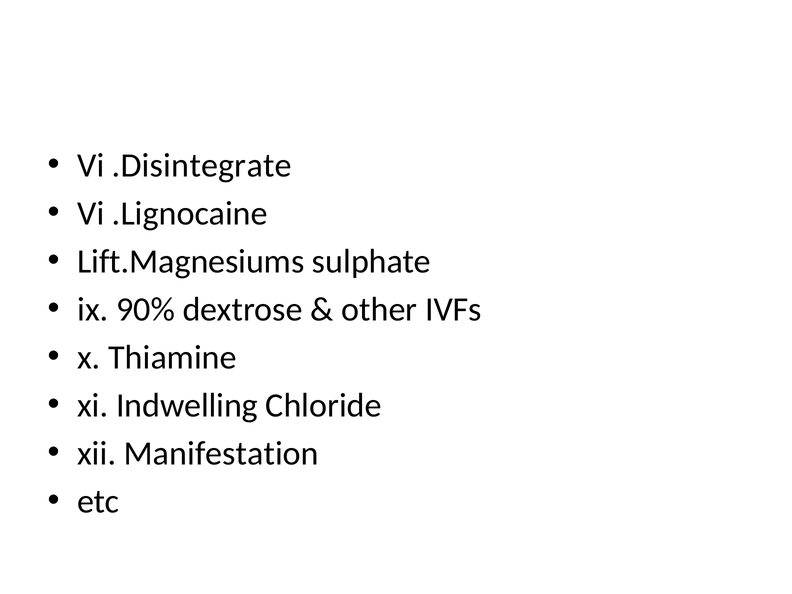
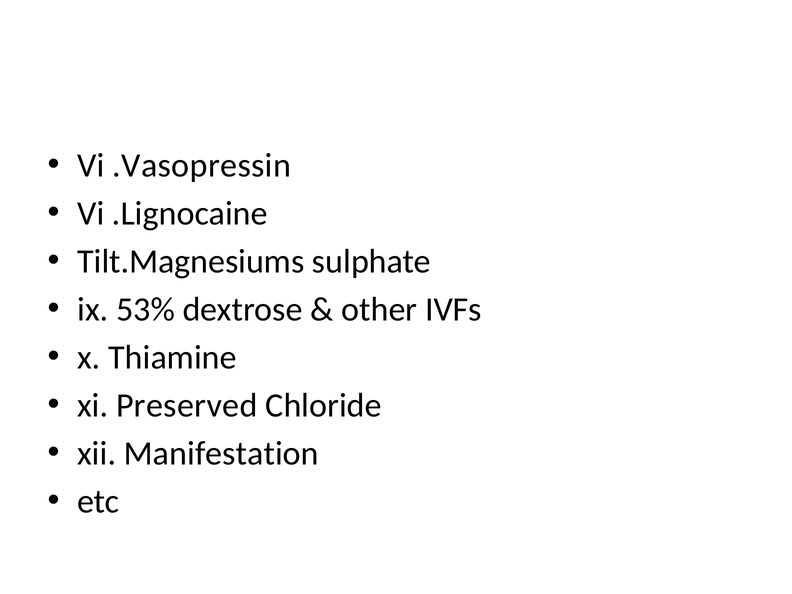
.Disintegrate: .Disintegrate -> .Vasopressin (202, 165)
Lift.Magnesiums: Lift.Magnesiums -> Tilt.Magnesiums (191, 261)
90%: 90% -> 53% (145, 309)
Indwelling: Indwelling -> Preserved (187, 405)
